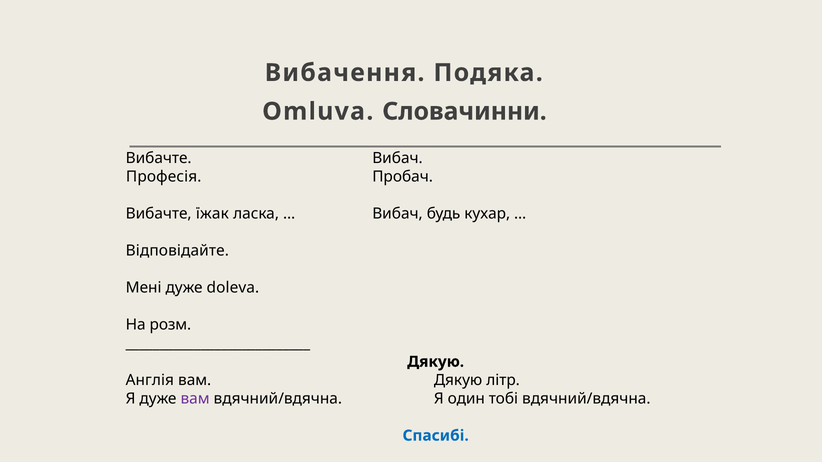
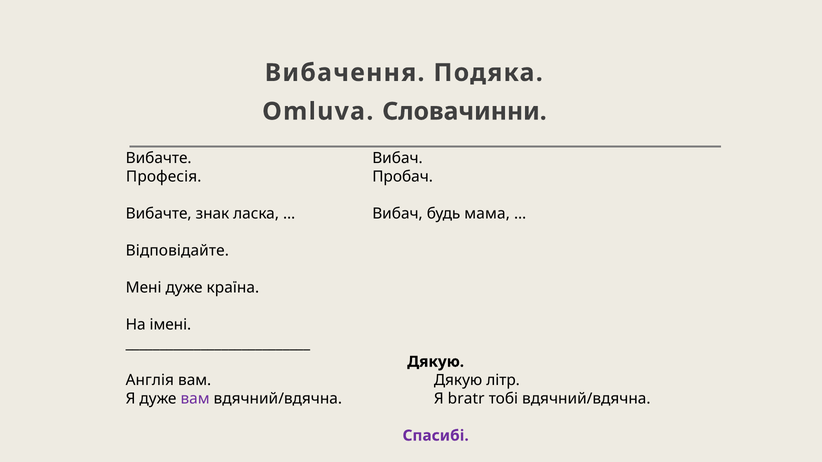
їжак: їжак -> знак (212, 214)
кухар: кухар -> мама (487, 214)
doleva: doleva -> країна (233, 288)
розм: розм -> імені (170, 325)
один: один -> bratr (466, 399)
Спасибі colour: blue -> purple (436, 436)
